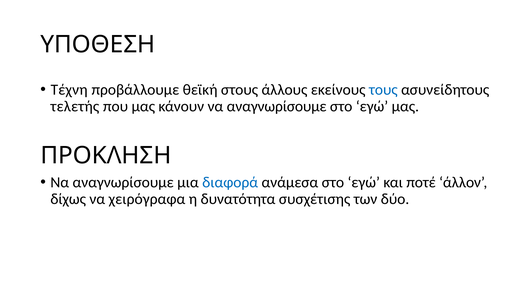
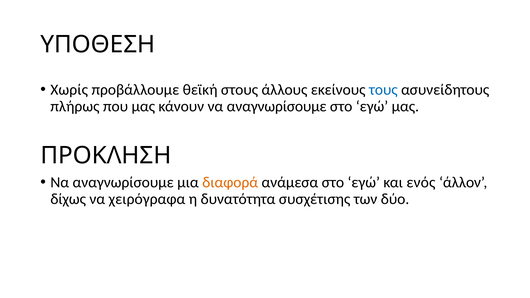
Τέχνη: Τέχνη -> Χωρίς (69, 90)
τελετής: τελετής -> πλήρως (75, 106)
διαφορά colour: blue -> orange (230, 183)
ποτέ: ποτέ -> ενός (421, 183)
